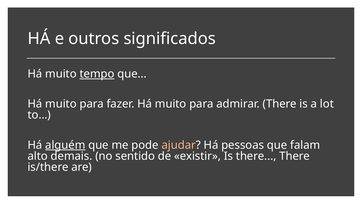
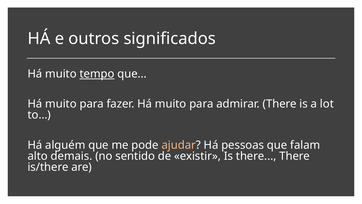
alguém underline: present -> none (65, 145)
